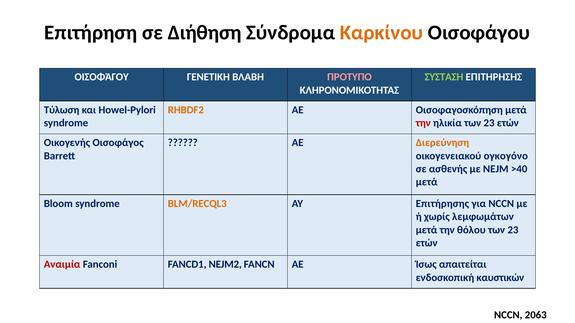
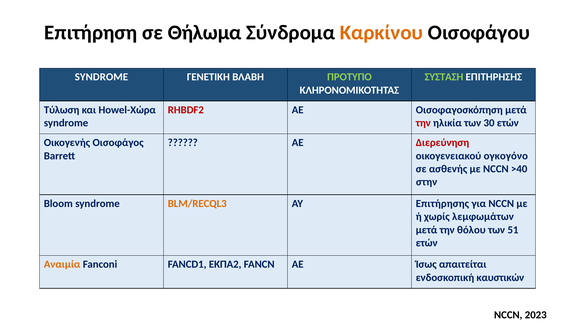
Διήθηση: Διήθηση -> Θήλωμα (205, 33)
ΟΙΣΟΦΆΓΟΥ: ΟΙΣΟΦΆΓΟΥ -> SYNDROME (101, 77)
ΠΡΟΤΥΠΟ colour: pink -> light green (349, 77)
Howel-Pylori: Howel-Pylori -> Howel-Χώρα (127, 110)
RHBDF2 colour: orange -> red (186, 110)
ηλικία των 23: 23 -> 30 (489, 123)
Διερεύνηση colour: orange -> red (442, 143)
με NEJM: NEJM -> NCCN (496, 169)
μετά: μετά -> στην (427, 182)
23: 23 -> 51 (513, 230)
Αναιμία colour: red -> orange (62, 265)
NEJM2: NEJM2 -> ΕΚΠΑ2 (225, 265)
2063: 2063 -> 2023 (536, 315)
